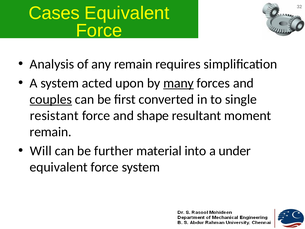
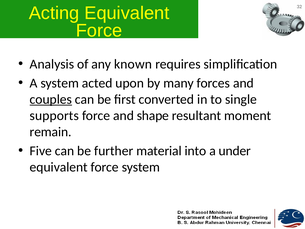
Cases: Cases -> Acting (54, 13)
any remain: remain -> known (133, 64)
many underline: present -> none (179, 83)
resistant: resistant -> supports (54, 116)
Will: Will -> Five (41, 151)
